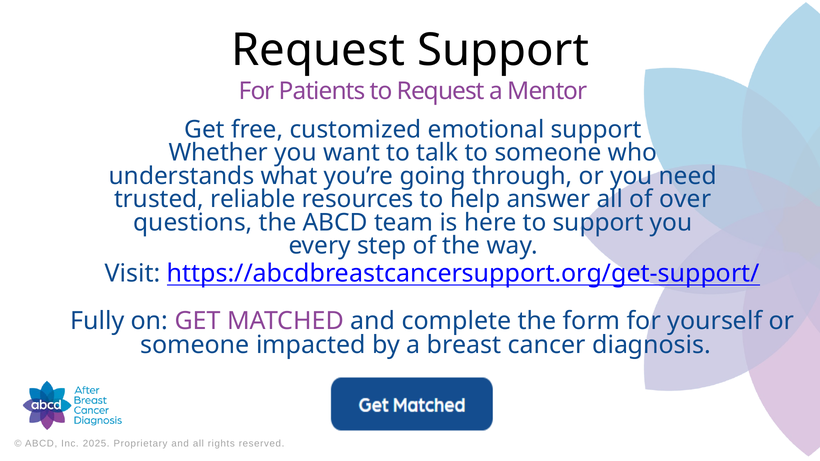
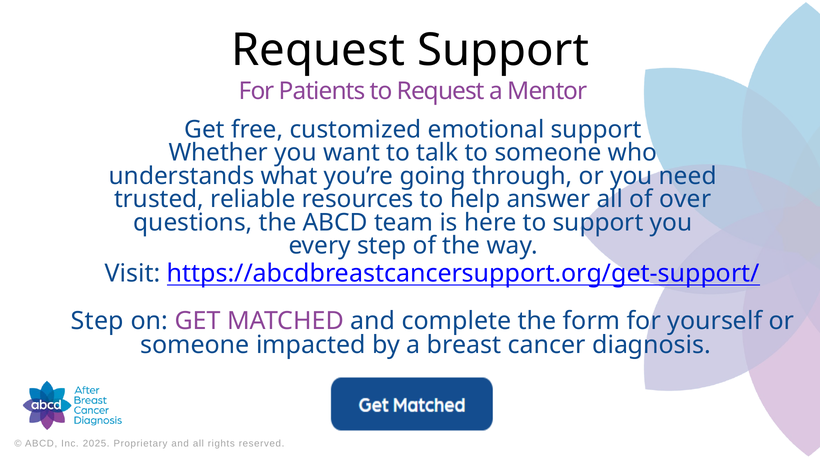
Fully: Fully -> Step (97, 321)
